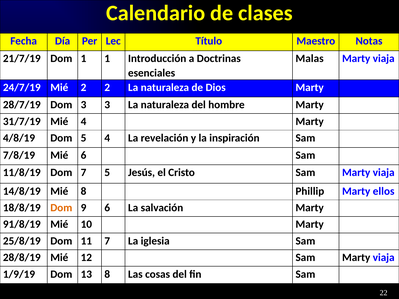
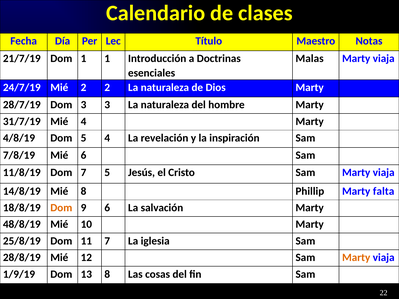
ellos: ellos -> falta (384, 191)
91/8/19: 91/8/19 -> 48/8/19 (22, 225)
Marty colour: black -> orange (356, 258)
